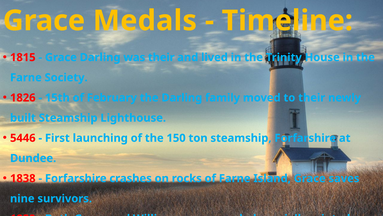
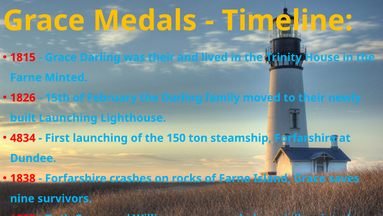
Farne Society: Society -> Minted (66, 77)
built Steamship: Steamship -> Launching (68, 118)
5446: 5446 -> 4834 (23, 138)
